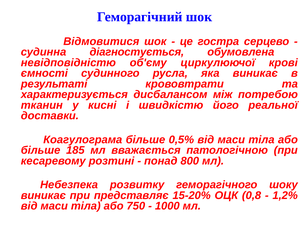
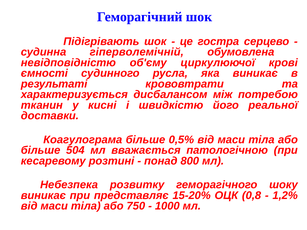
Відмовитися: Відмовитися -> Підігрівають (101, 41)
діагностується: діагностується -> гіперволемічній (137, 52)
185: 185 -> 504 (75, 150)
